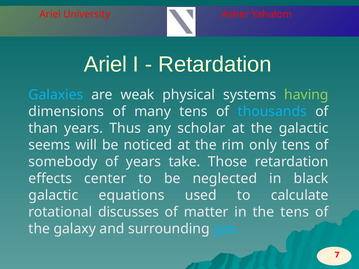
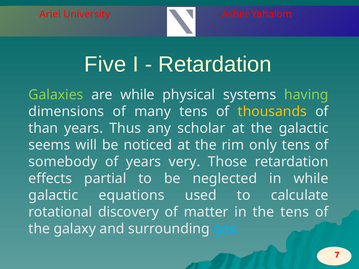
Ariel: Ariel -> Five (105, 64)
Galaxies colour: light blue -> light green (56, 95)
are weak: weak -> while (138, 95)
thousands colour: light blue -> yellow (272, 112)
take: take -> very (185, 162)
center: center -> partial (105, 179)
in black: black -> while (311, 179)
discusses: discusses -> discovery (129, 212)
